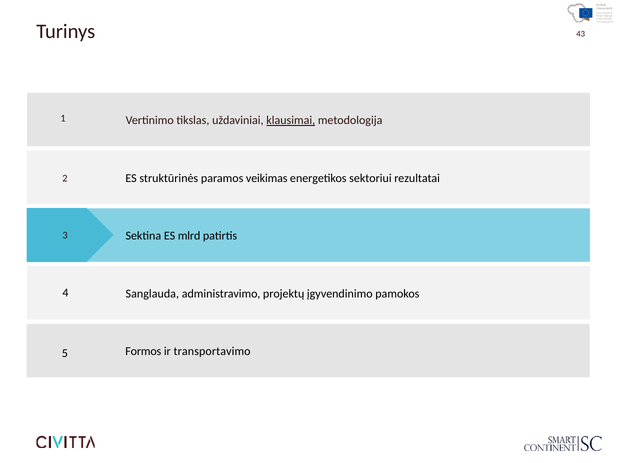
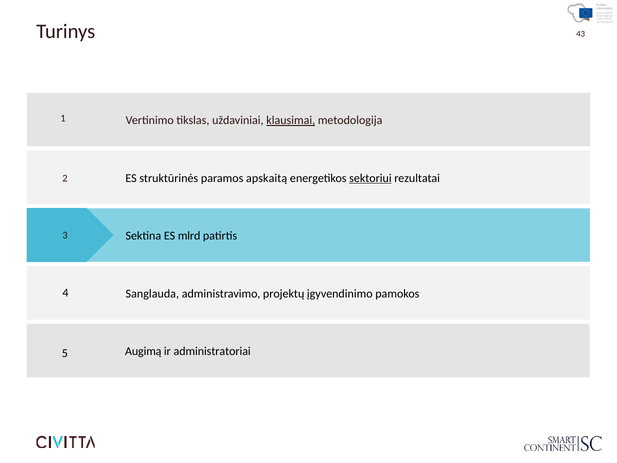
veikimas: veikimas -> apskaitą (267, 178)
sektoriui underline: none -> present (370, 178)
Formos: Formos -> Augimą (143, 351)
transportavimo: transportavimo -> administratoriai (212, 351)
